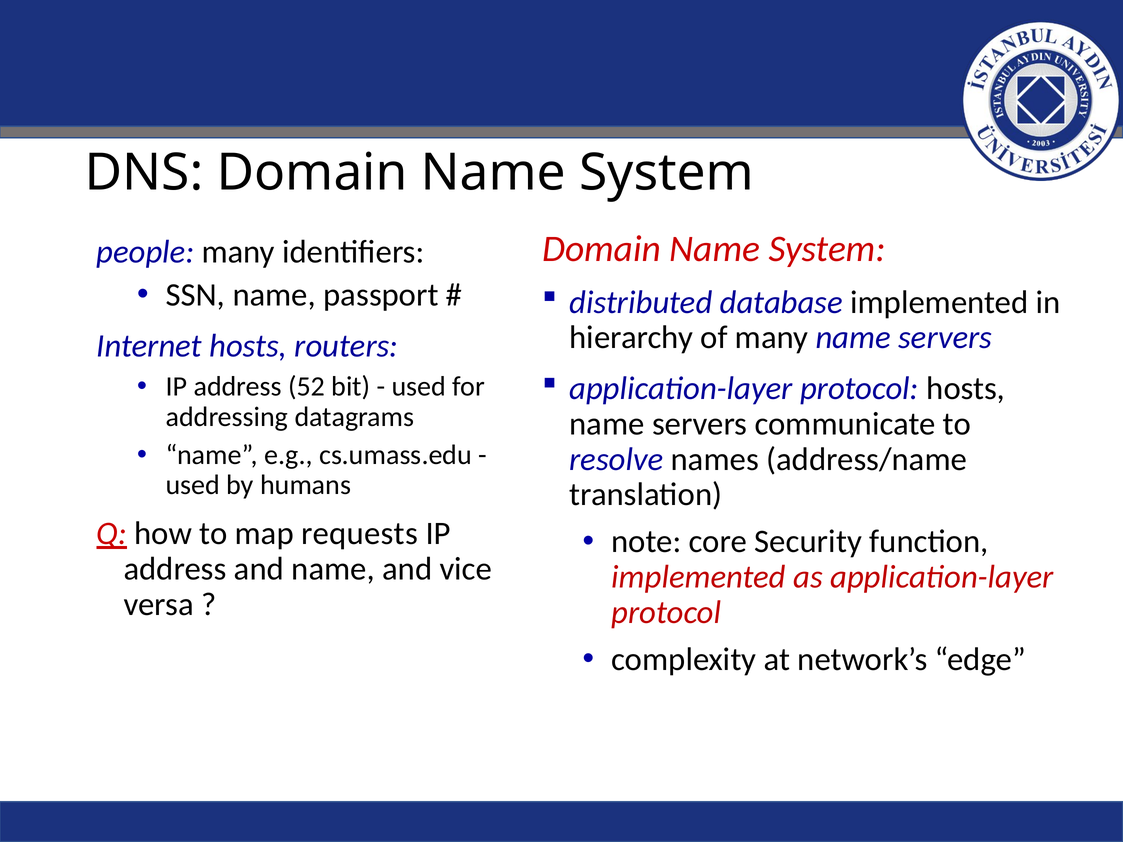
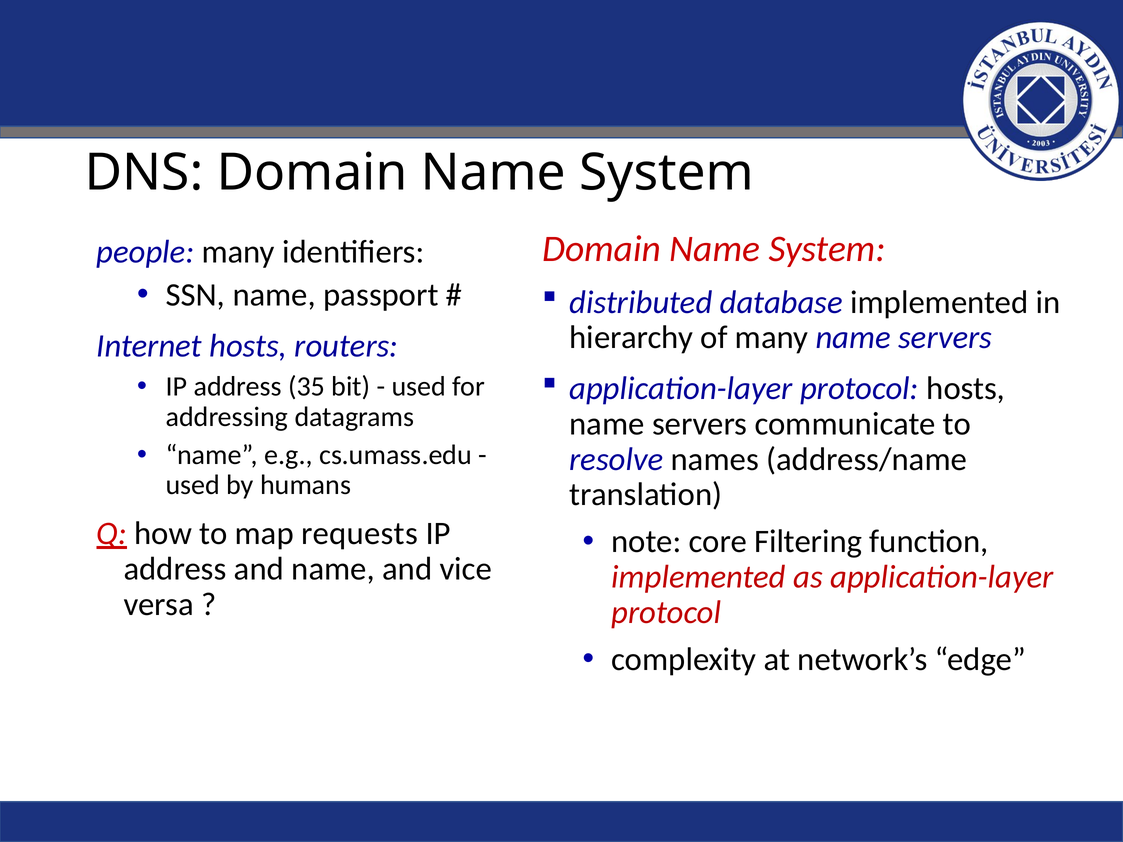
52: 52 -> 35 (307, 387)
Security: Security -> Filtering (808, 542)
